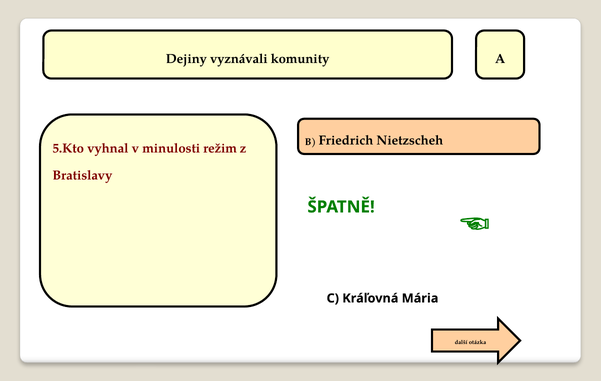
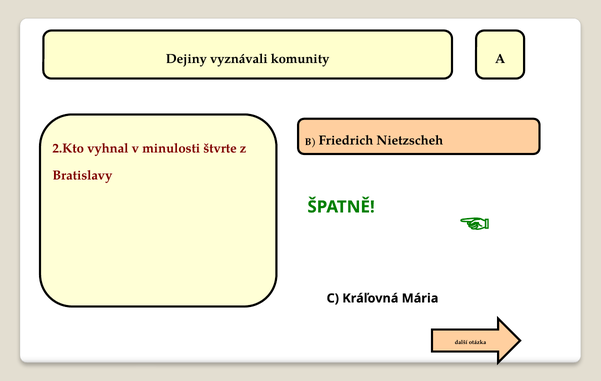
5.Kto: 5.Kto -> 2.Kto (68, 148)
režim: režim -> štvrte (220, 148)
